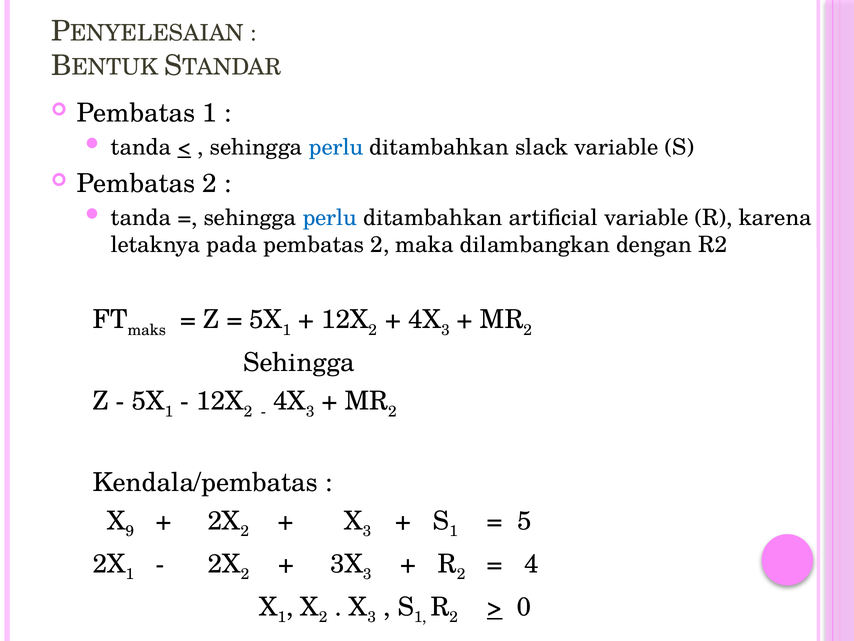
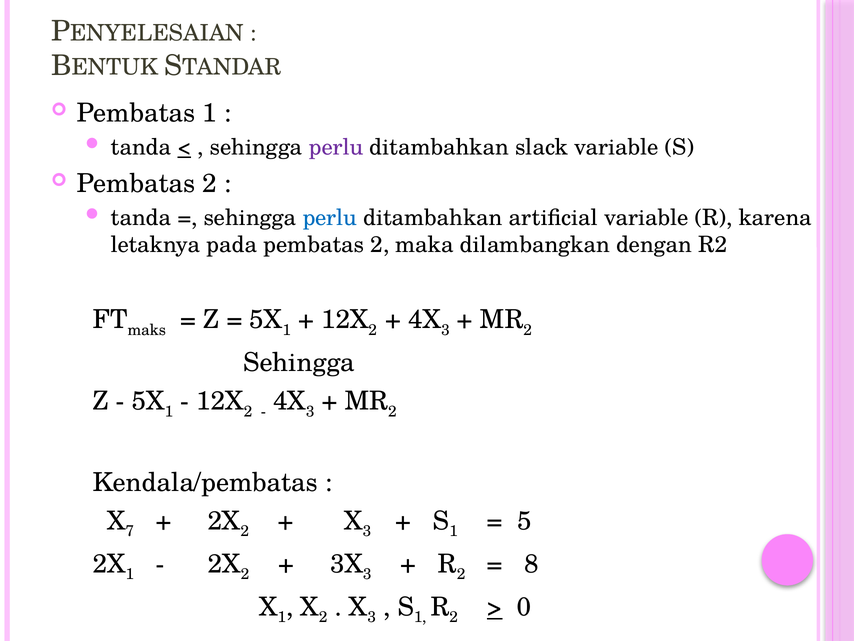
perlu colour: blue -> purple (336, 147)
9: 9 -> 7 (130, 531)
4: 4 -> 8 (532, 564)
